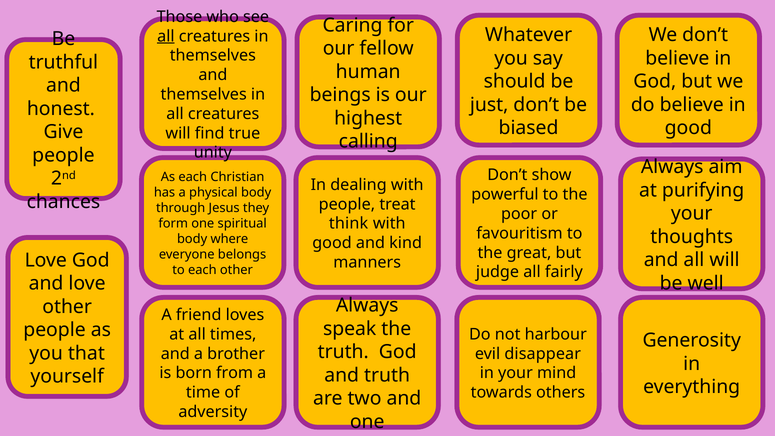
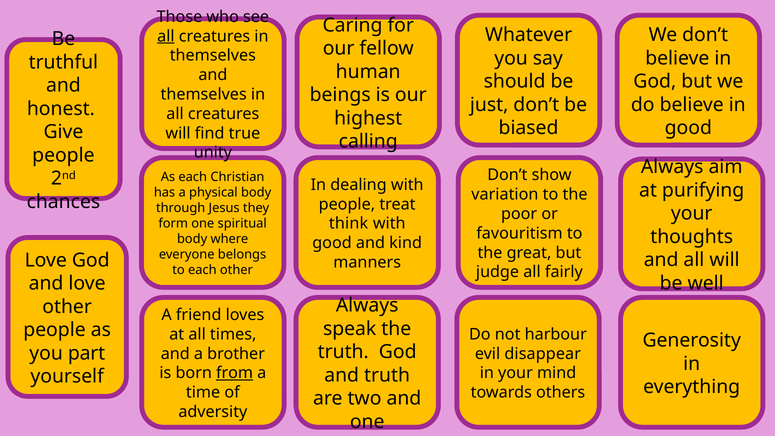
powerful: powerful -> variation (505, 194)
that: that -> part (87, 353)
from underline: none -> present (235, 373)
